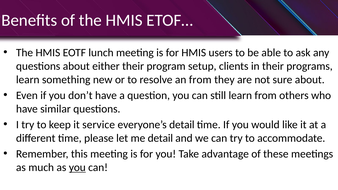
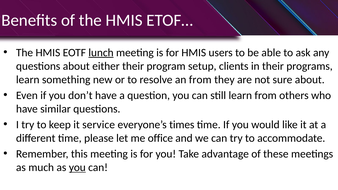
lunch underline: none -> present (101, 53)
everyone’s detail: detail -> times (182, 125)
me detail: detail -> office (160, 138)
